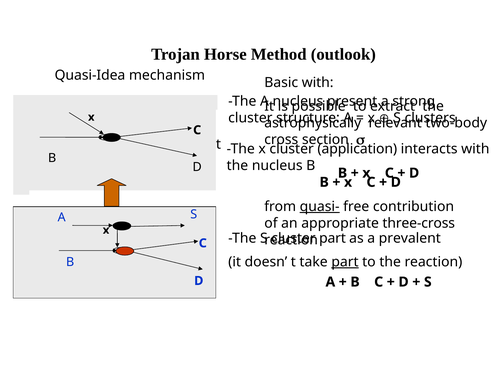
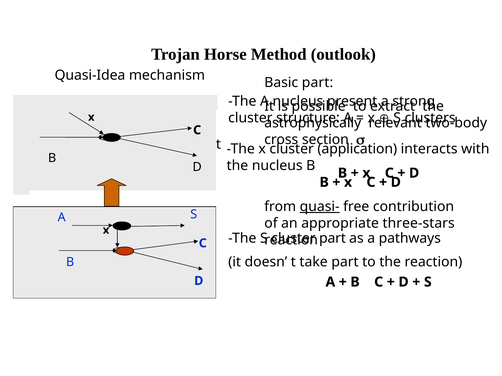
Basic with: with -> part (318, 83)
three-cross: three-cross -> three-stars (419, 223)
prevalent: prevalent -> pathways (410, 238)
part underline: present -> none (345, 262)
